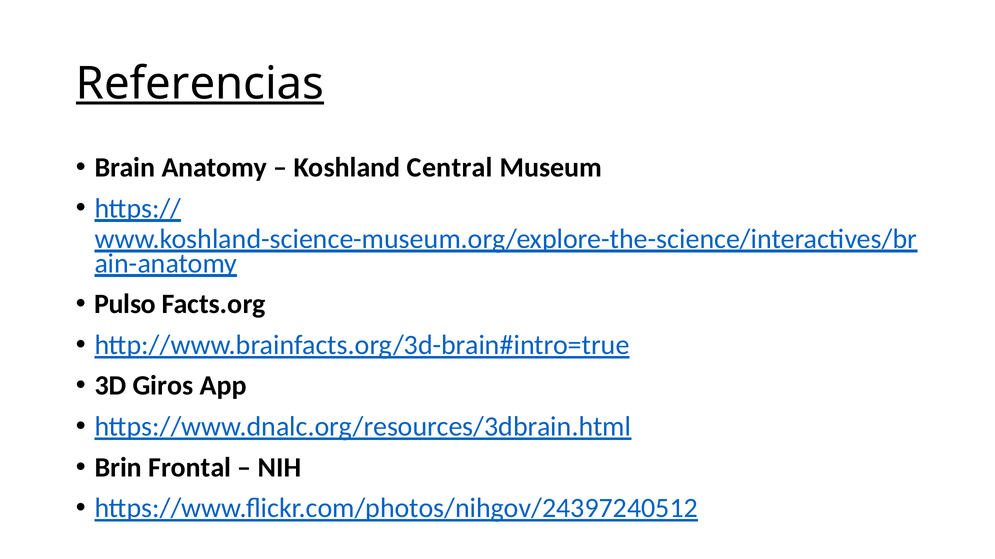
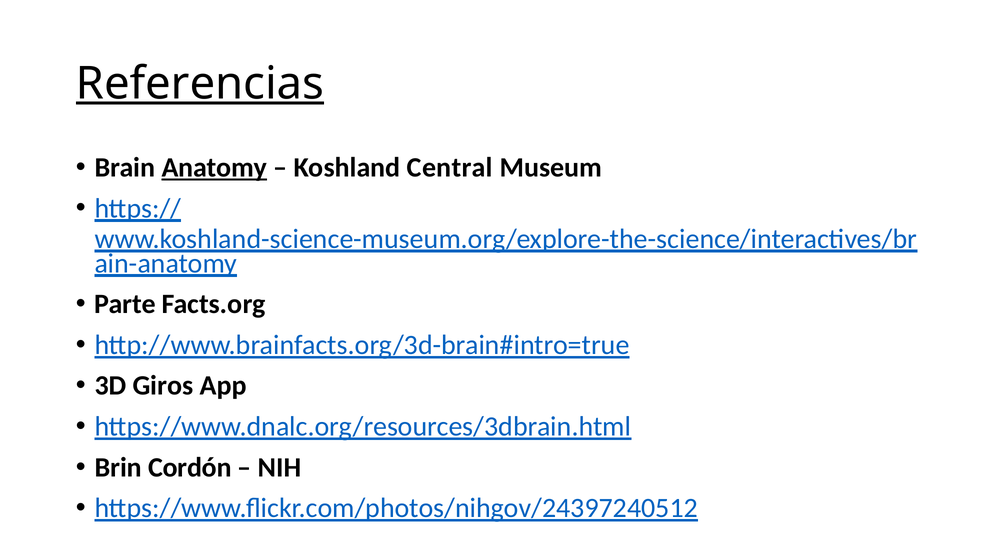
Anatomy underline: none -> present (214, 168)
Pulso: Pulso -> Parte (125, 305)
Frontal: Frontal -> Cordón (190, 468)
